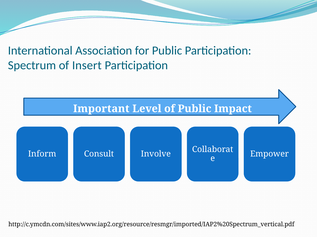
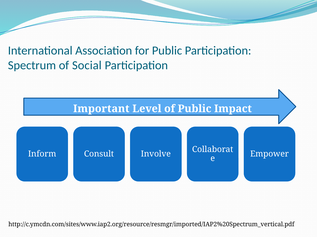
Insert: Insert -> Social (87, 65)
